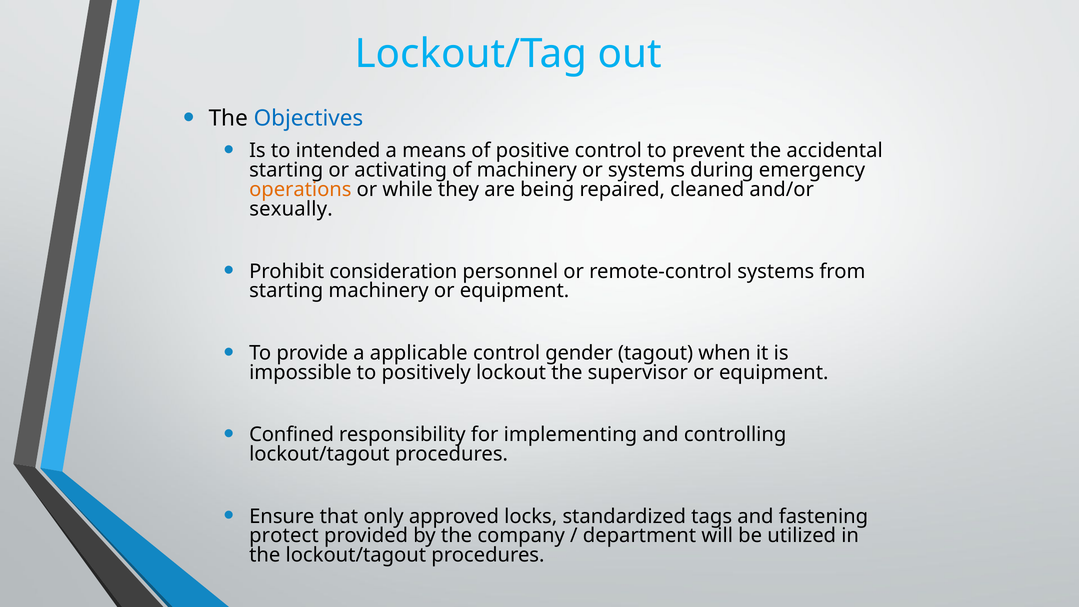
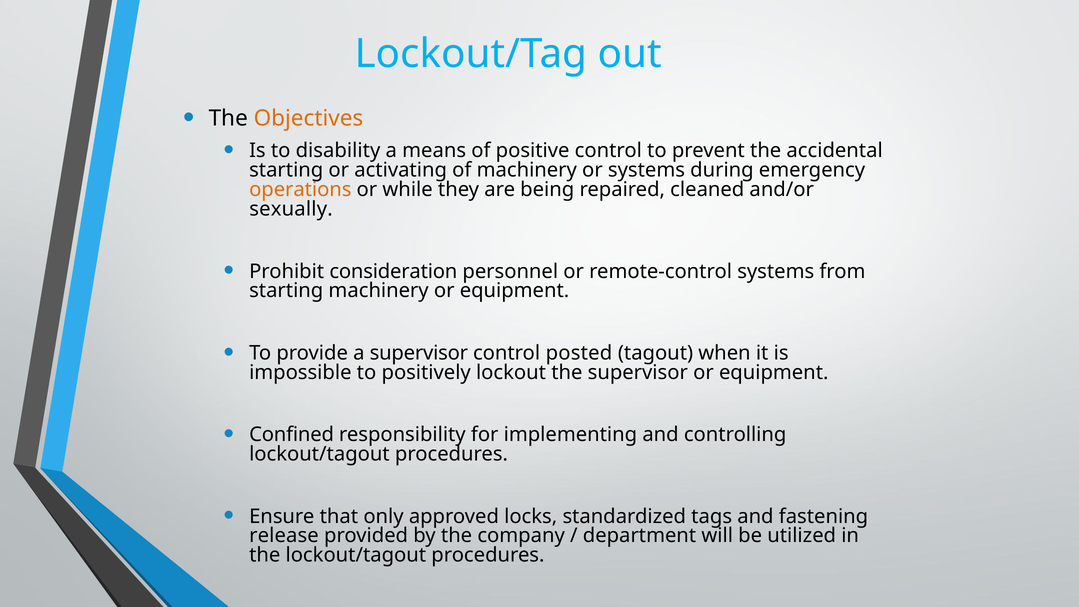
Objectives colour: blue -> orange (308, 118)
intended: intended -> disability (338, 151)
a applicable: applicable -> supervisor (419, 353)
gender: gender -> posted (579, 353)
protect: protect -> release (284, 536)
